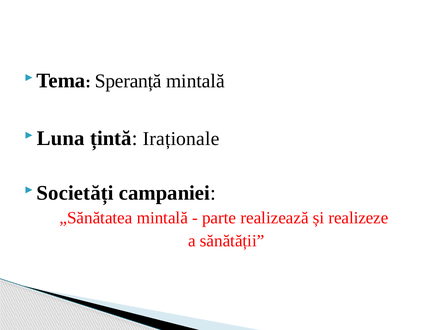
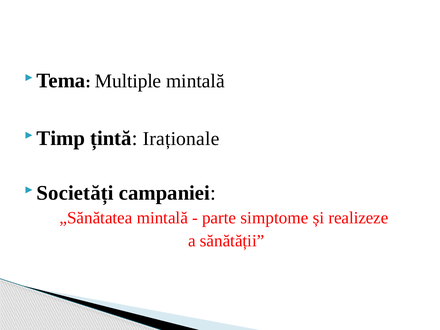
Speranță: Speranță -> Multiple (128, 81)
Luna: Luna -> Timp (61, 138)
realizează: realizează -> simptome (275, 218)
